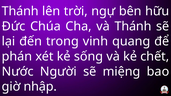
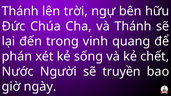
miệng: miệng -> truyền (122, 72)
nhập: nhập -> ngày (40, 87)
